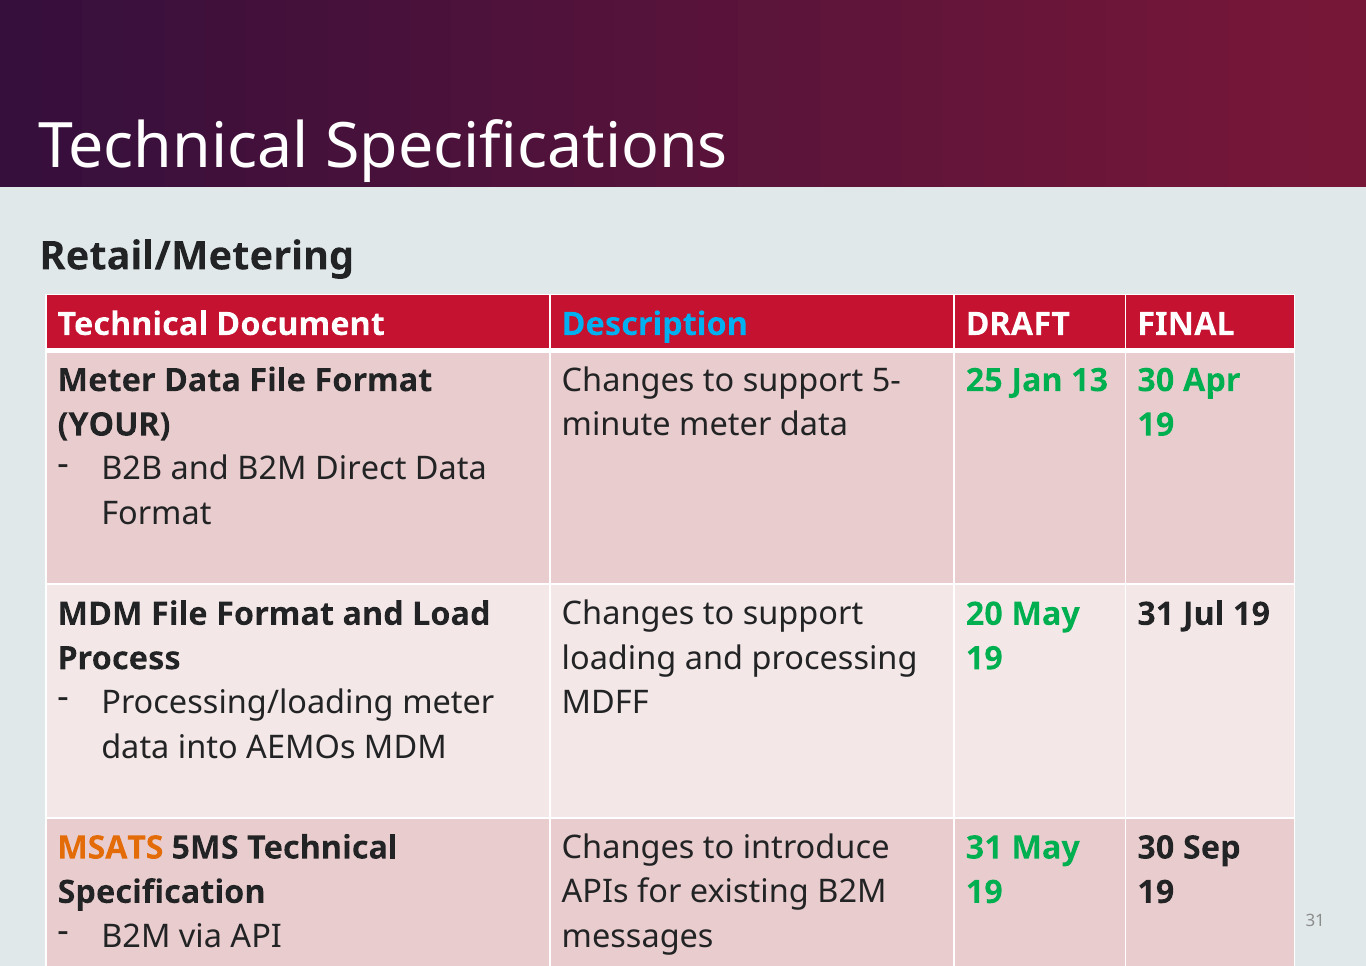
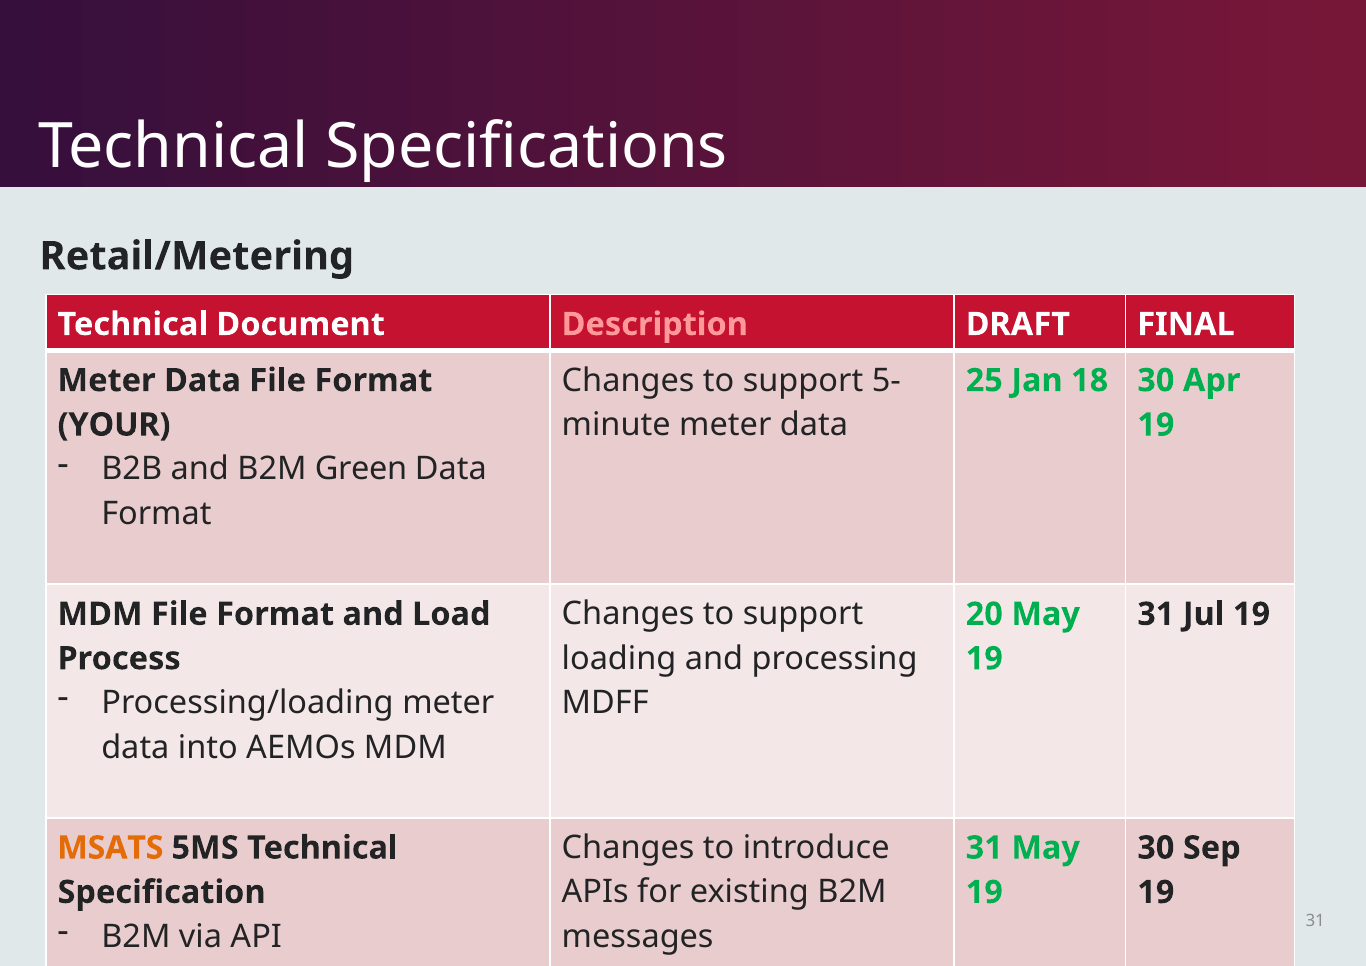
Description colour: light blue -> pink (655, 324)
13: 13 -> 18 (1090, 380)
Direct: Direct -> Green (361, 469)
